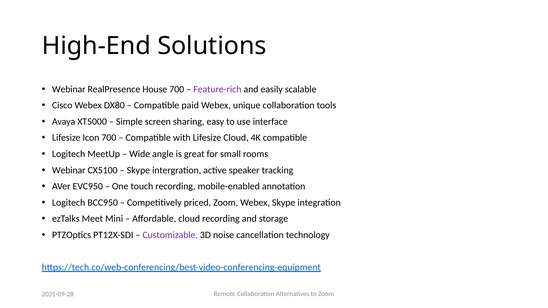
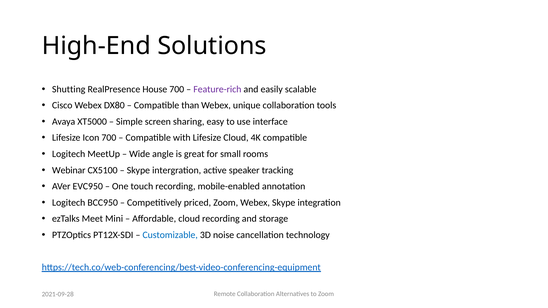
Webinar: Webinar -> Shutting (69, 89)
paid: paid -> than (190, 105)
Customizable colour: purple -> blue (170, 235)
